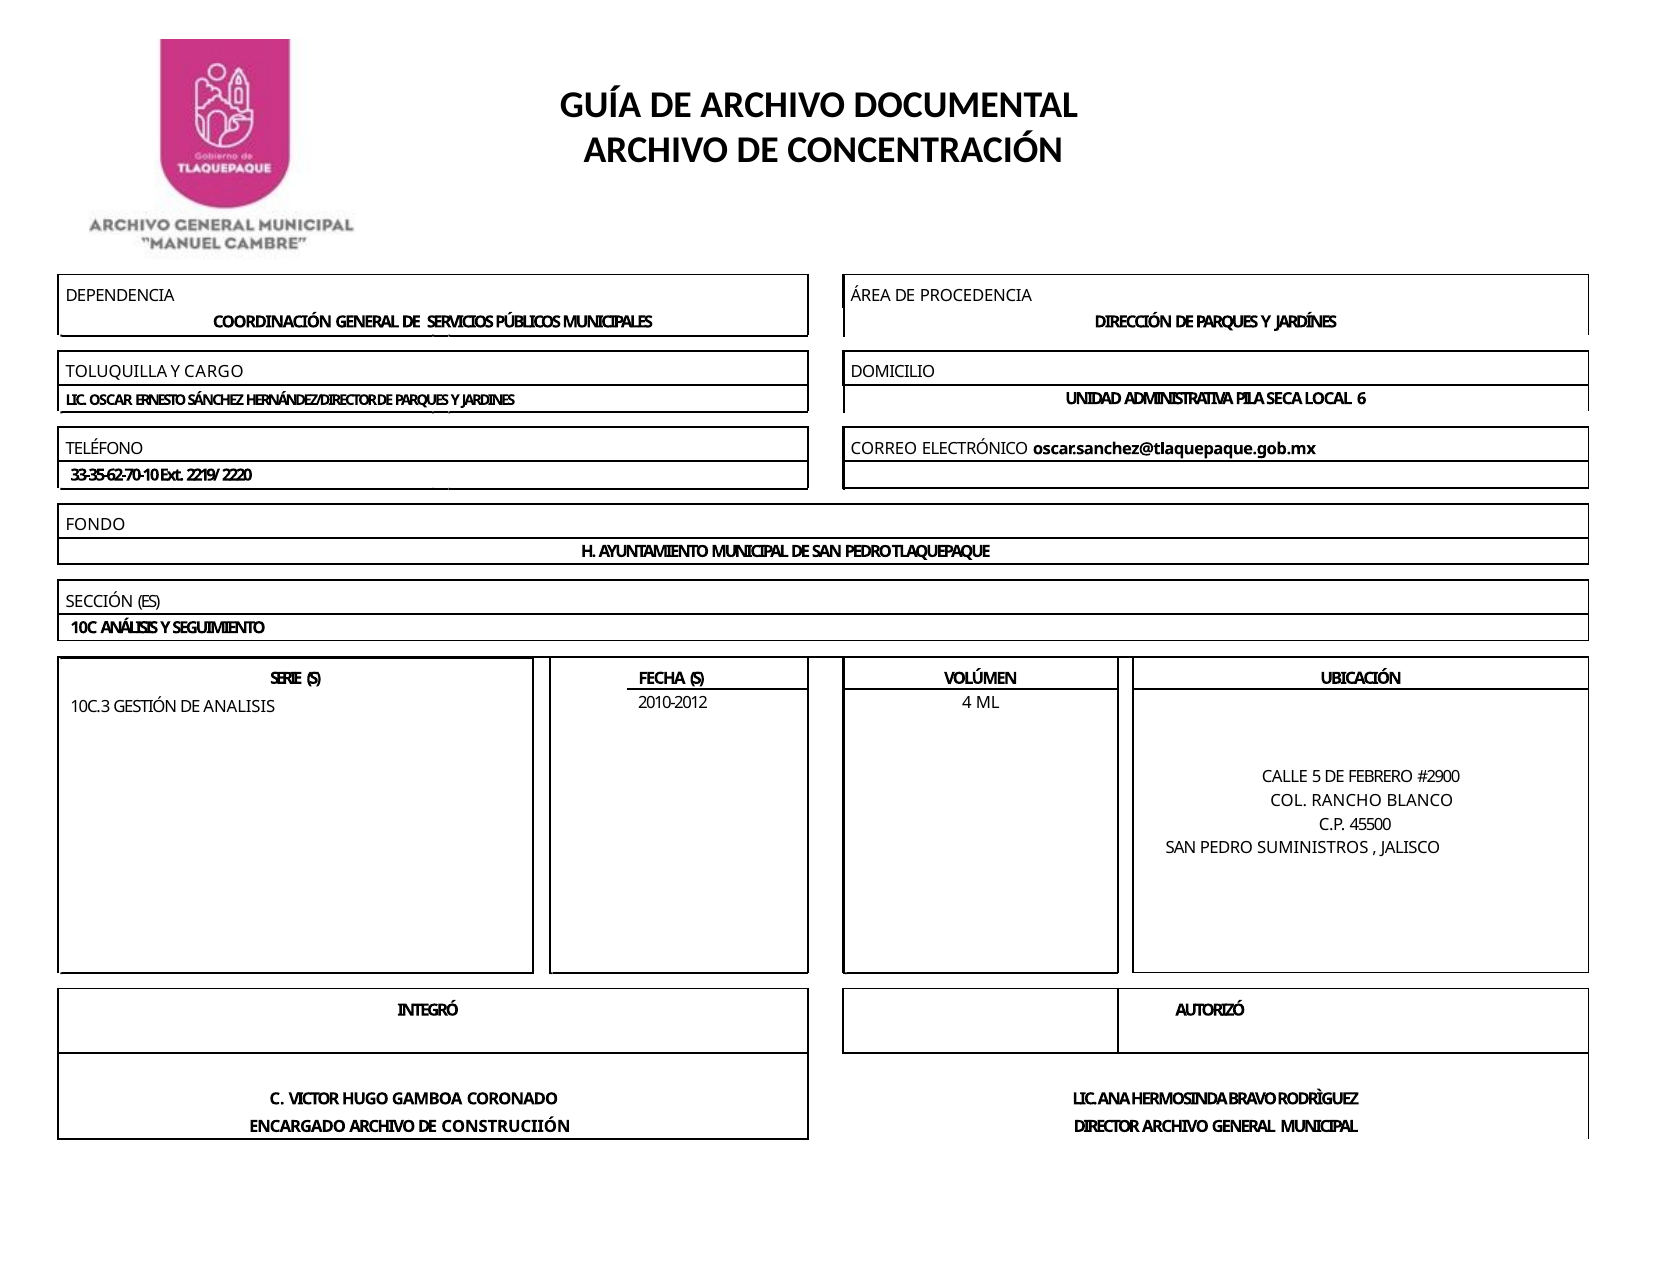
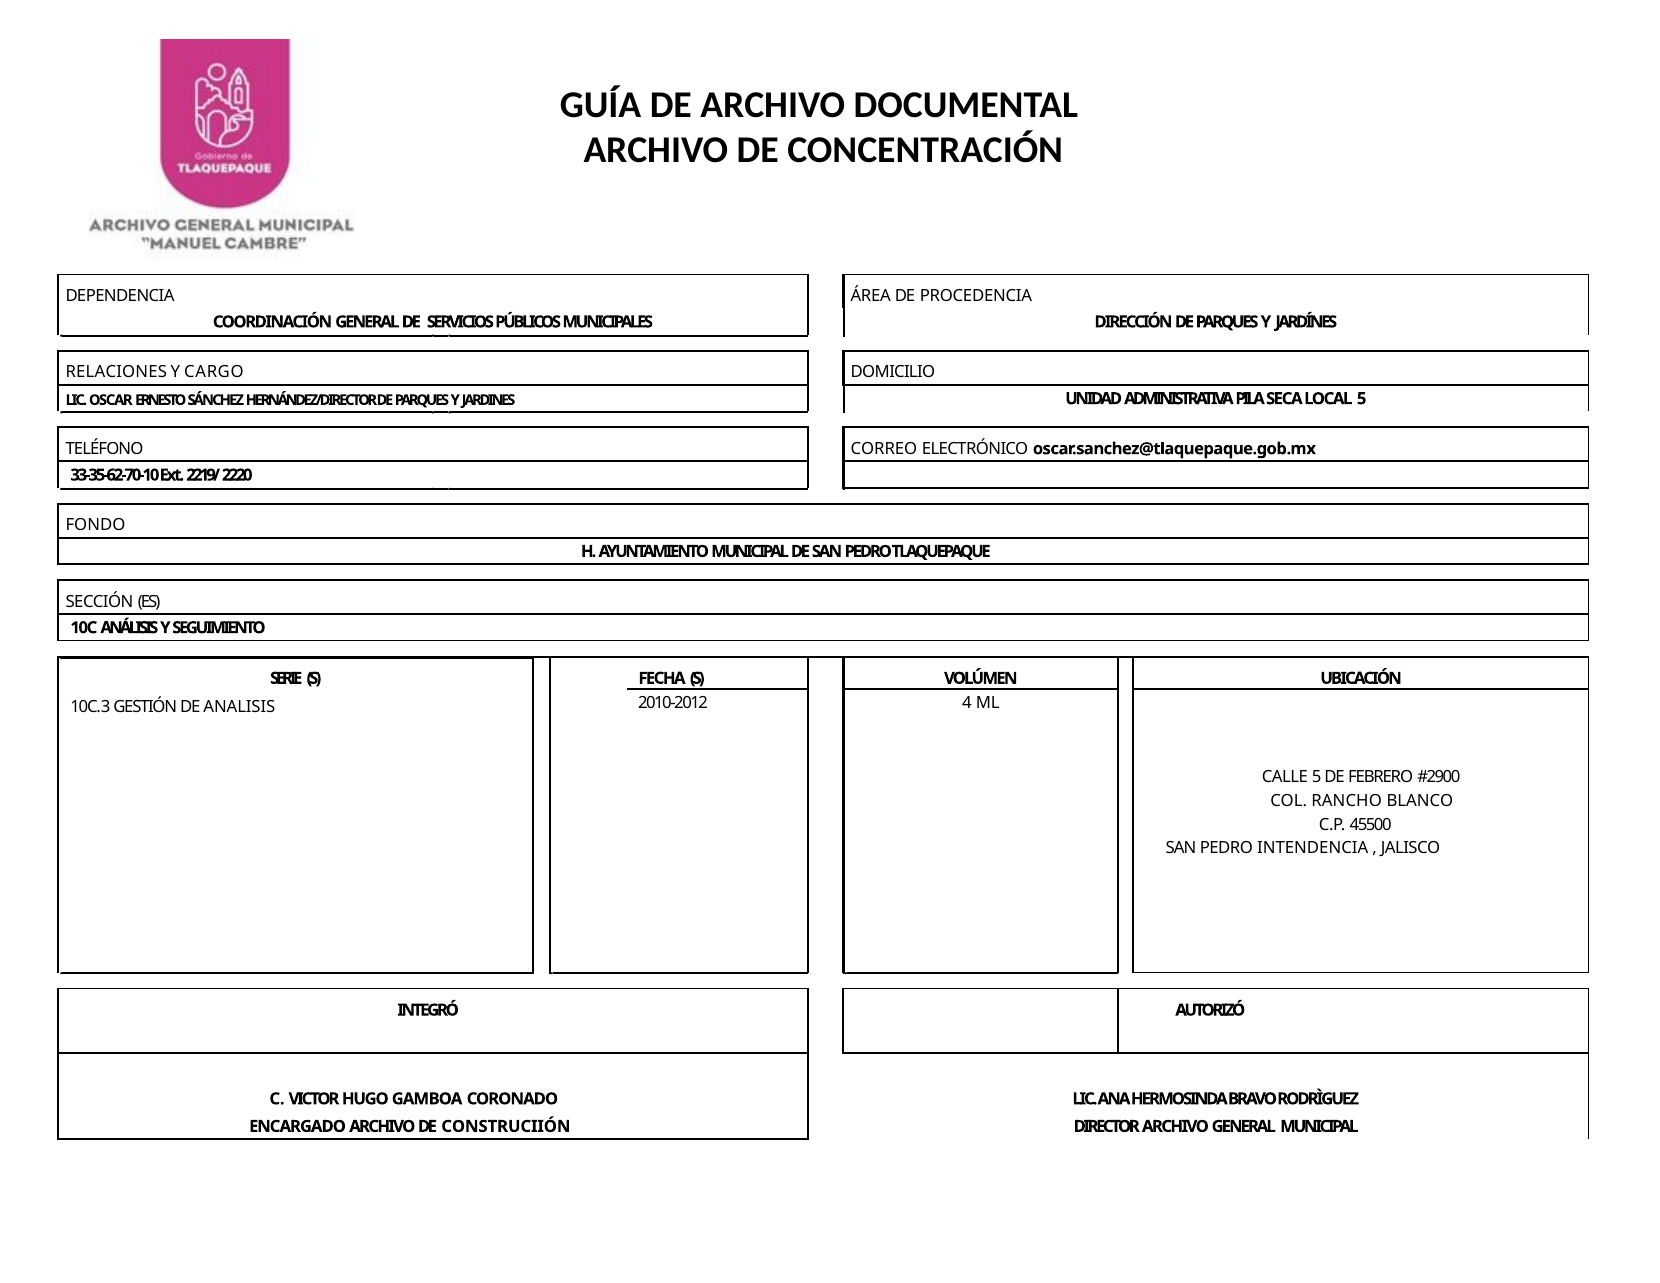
TOLUQUILLA: TOLUQUILLA -> RELACIONES (116, 372)
LOCAL 6: 6 -> 5 (1362, 399)
SUMINISTROS: SUMINISTROS -> INTENDENCIA (1313, 848)
